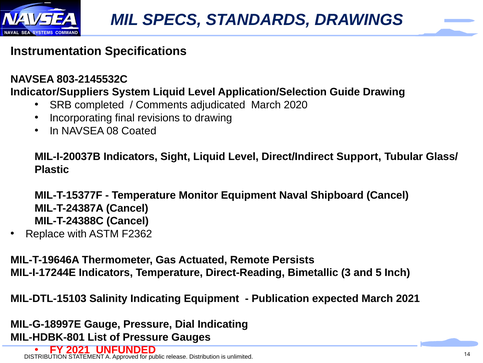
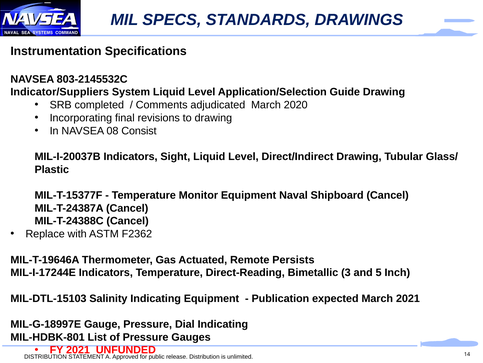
Coated: Coated -> Consist (139, 131)
Direct/Indirect Support: Support -> Drawing (359, 156)
